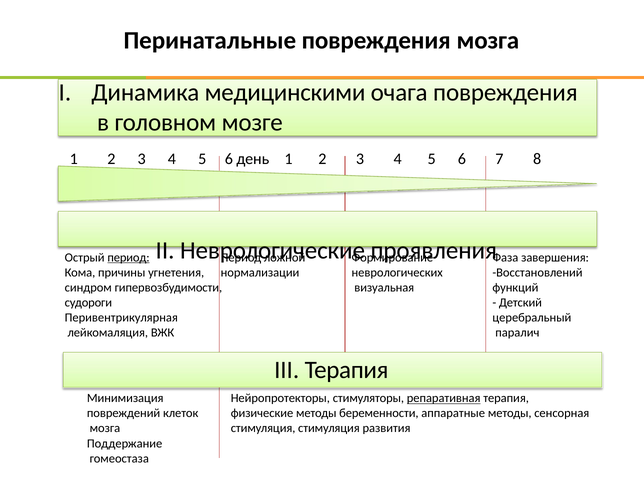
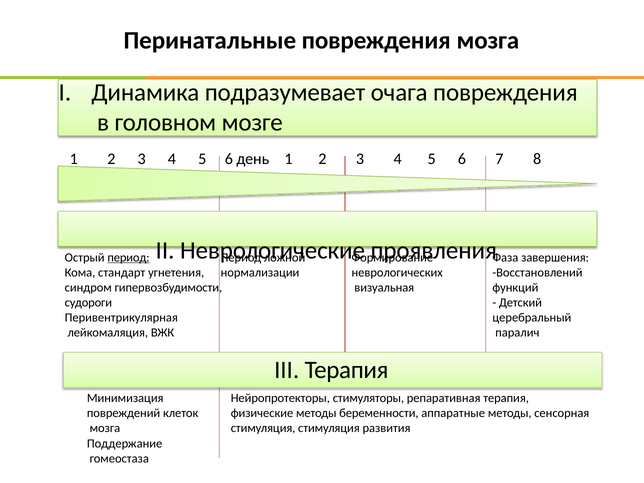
медицинскими: медицинскими -> подразумевает (285, 93)
причины: причины -> стандарт (122, 272)
репаративная underline: present -> none (444, 398)
